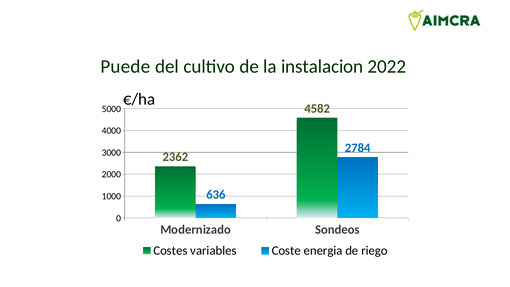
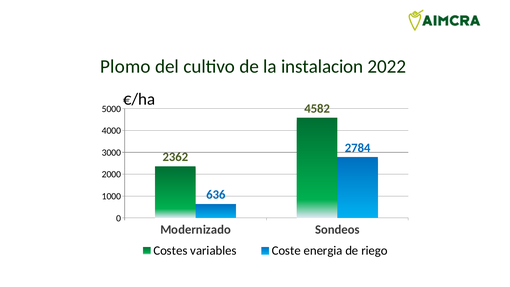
Puede: Puede -> Plomo (125, 66)
